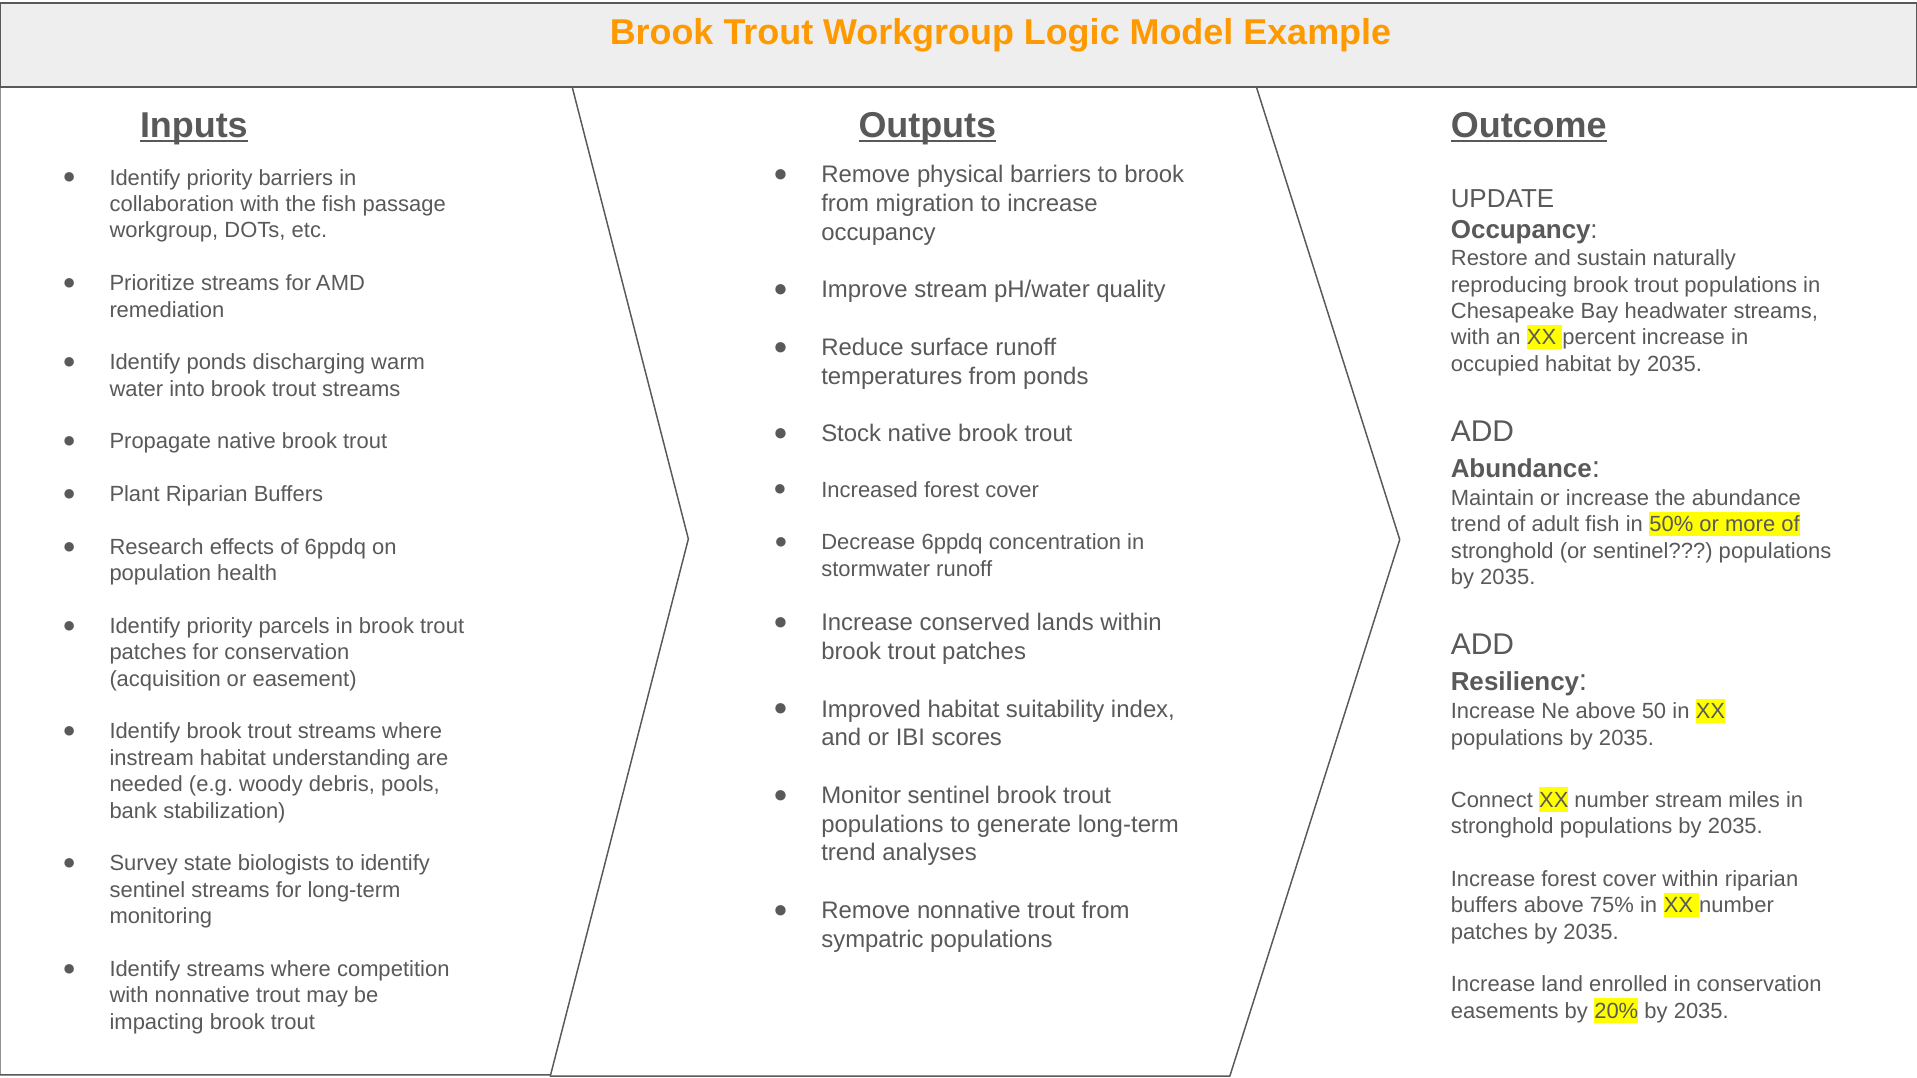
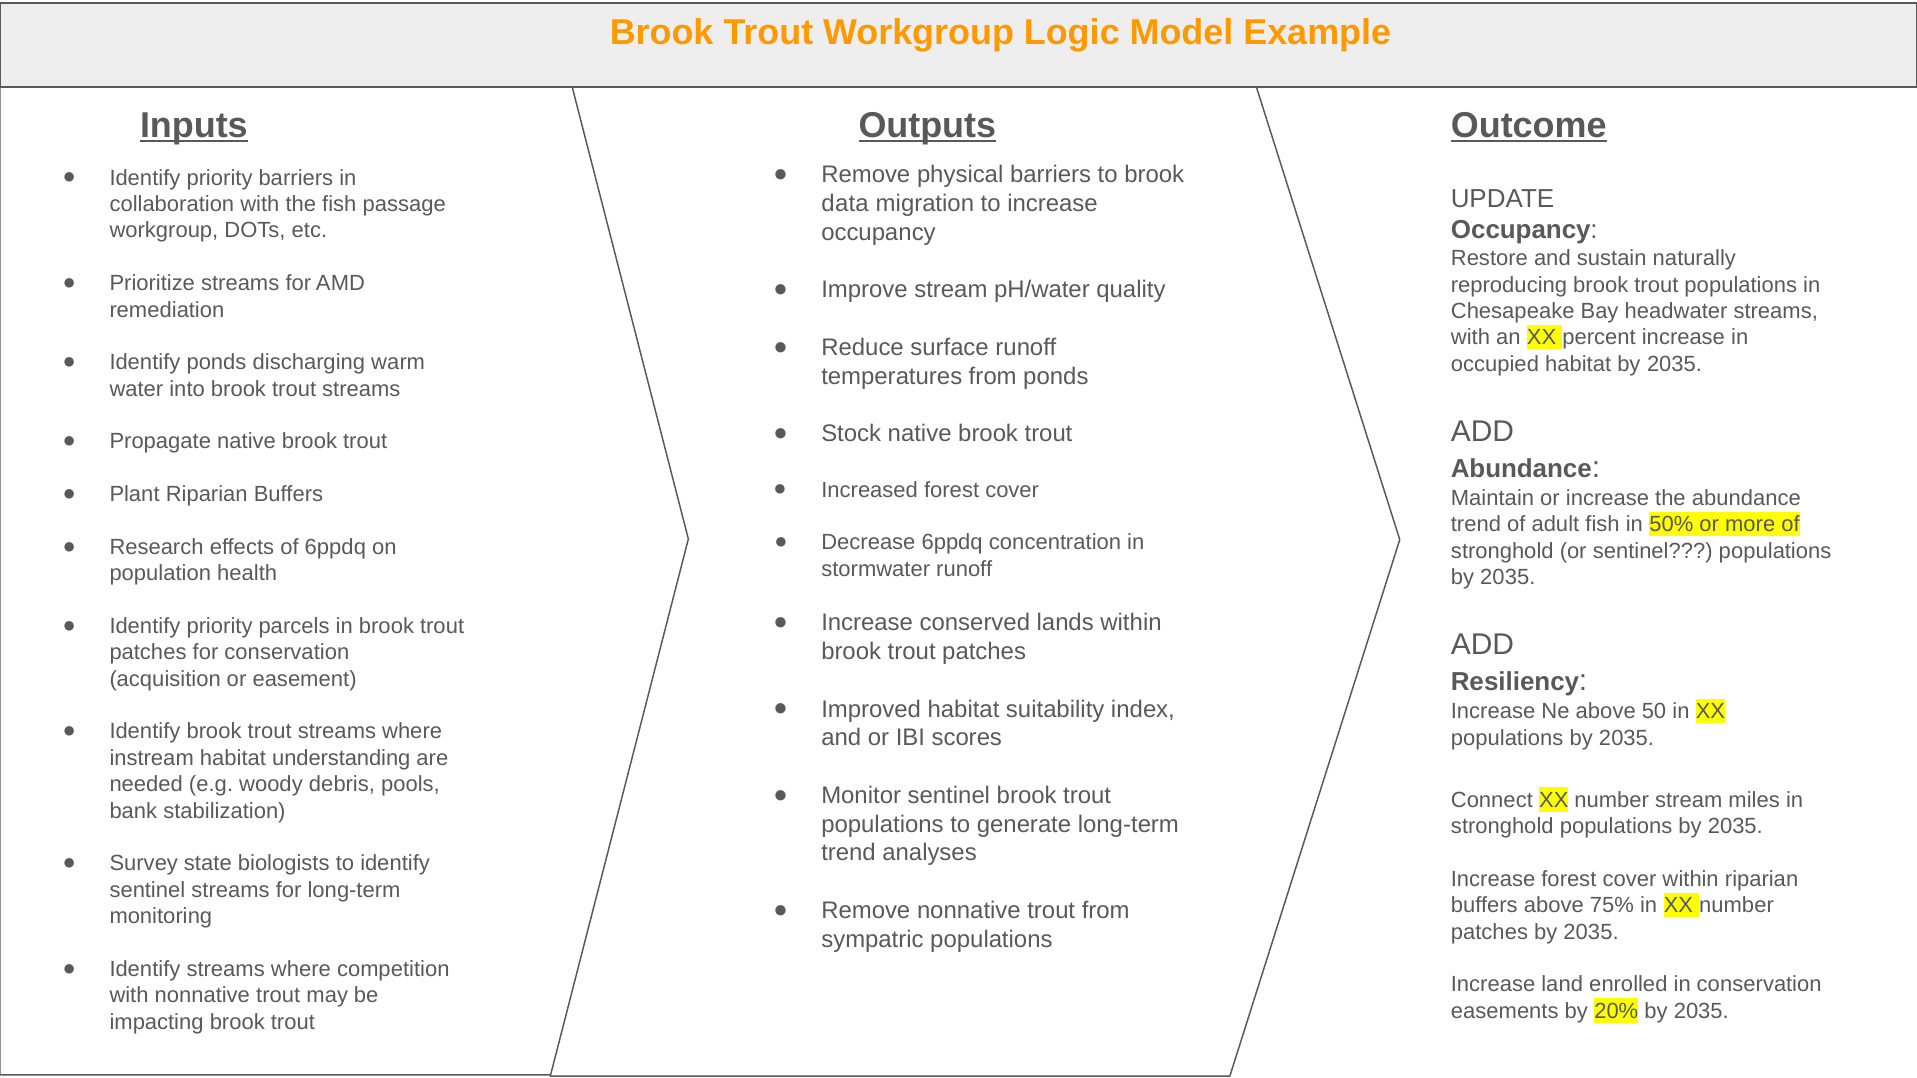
from: from -> data (845, 204)
